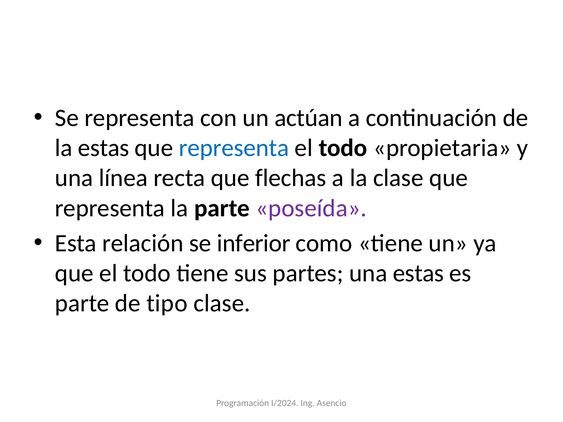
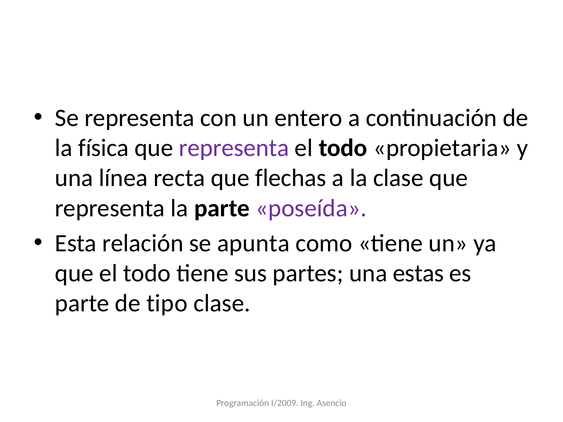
actúan: actúan -> entero (309, 118)
la estas: estas -> física (104, 148)
representa colour: blue -> purple (234, 148)
inferior: inferior -> apunta (253, 243)
I/2024: I/2024 -> I/2009 (285, 403)
